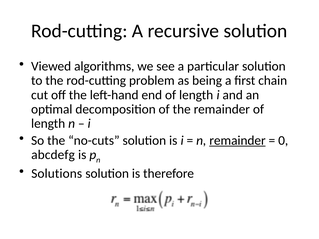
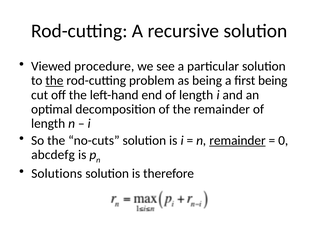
algorithms: algorithms -> procedure (104, 66)
the underline: none -> present (54, 81)
first chain: chain -> being (273, 81)
